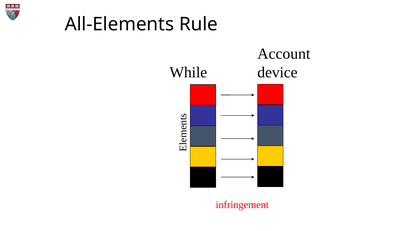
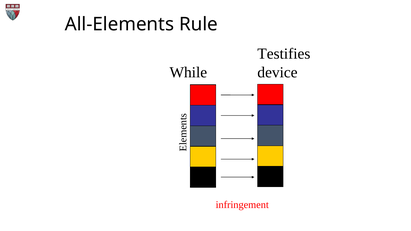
Account: Account -> Testifies (284, 54)
